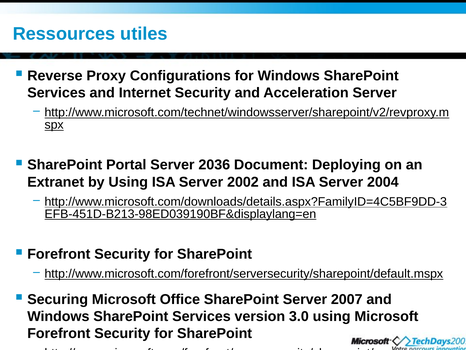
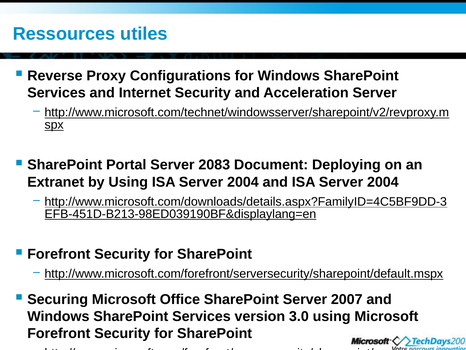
2036: 2036 -> 2083 (214, 165)
Using ISA Server 2002: 2002 -> 2004 (243, 182)
